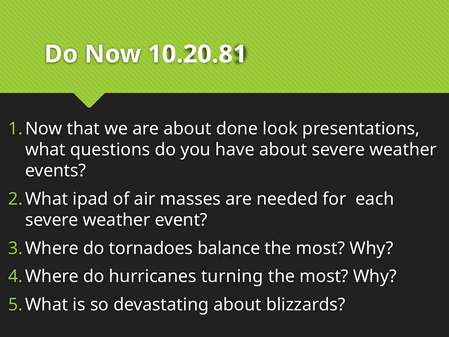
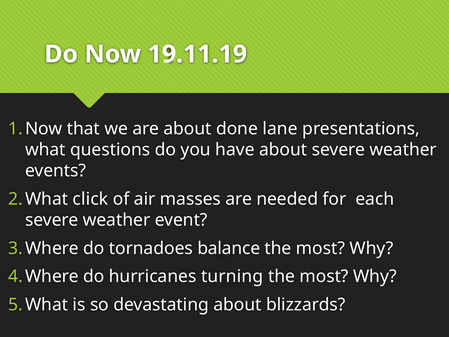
10.20.81: 10.20.81 -> 19.11.19 (197, 54)
look: look -> lane (280, 129)
ipad: ipad -> click (90, 199)
